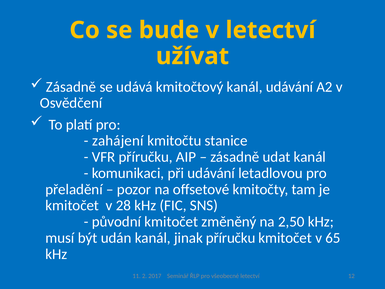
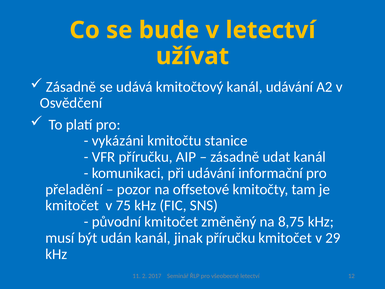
zahájení: zahájení -> vykázáni (118, 141)
letadlovou: letadlovou -> informační (271, 173)
28: 28 -> 75 (123, 205)
2,50: 2,50 -> 8,75 (291, 222)
65: 65 -> 29 (333, 238)
